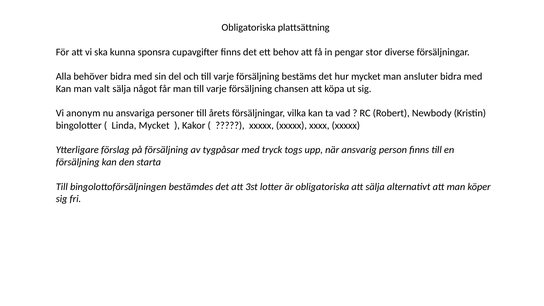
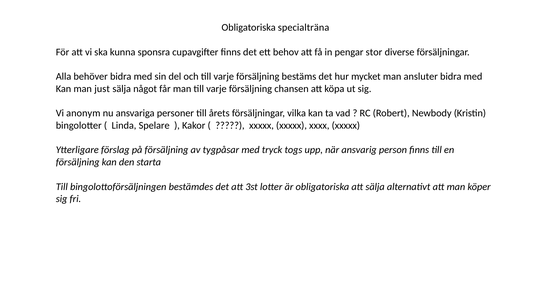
plattsättning: plattsättning -> specialträna (304, 28)
valt: valt -> just (102, 89)
Linda Mycket: Mycket -> Spelare (154, 125)
